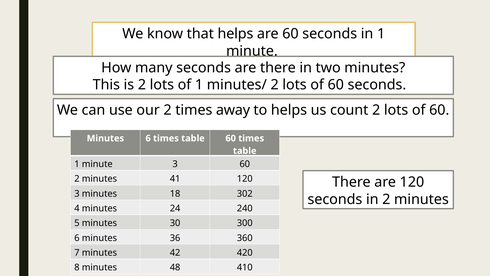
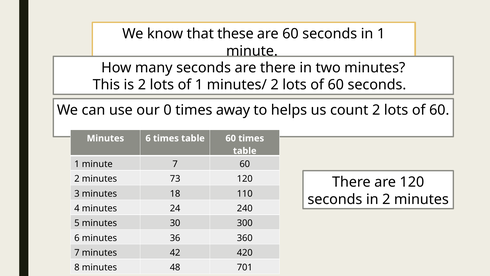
that helps: helps -> these (235, 34)
our 2: 2 -> 0 (168, 110)
minute 3: 3 -> 7 (175, 164)
41: 41 -> 73 (175, 179)
302: 302 -> 110 (245, 193)
410: 410 -> 701 (245, 267)
